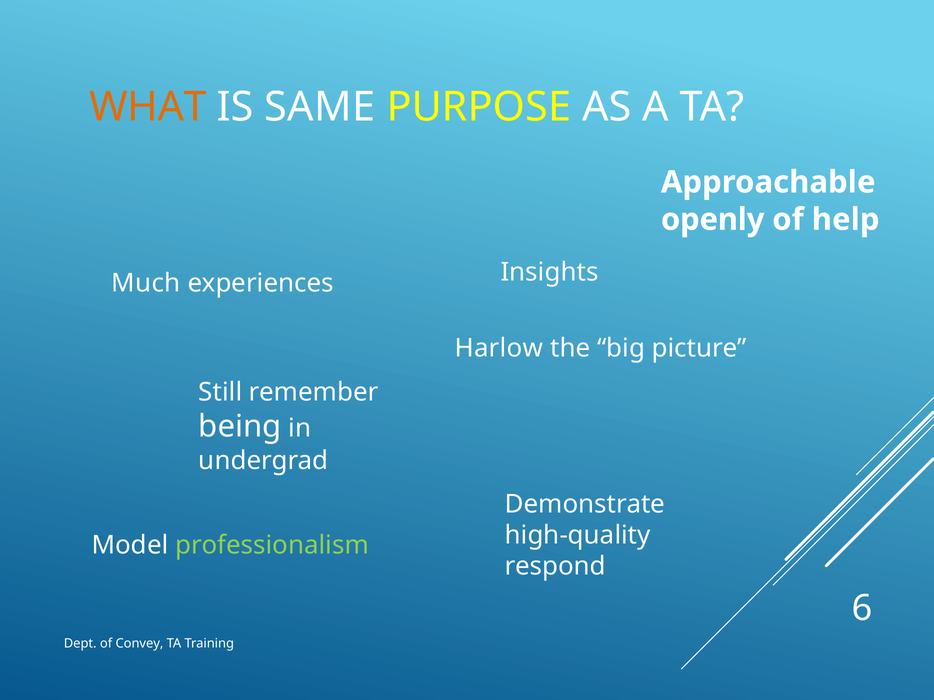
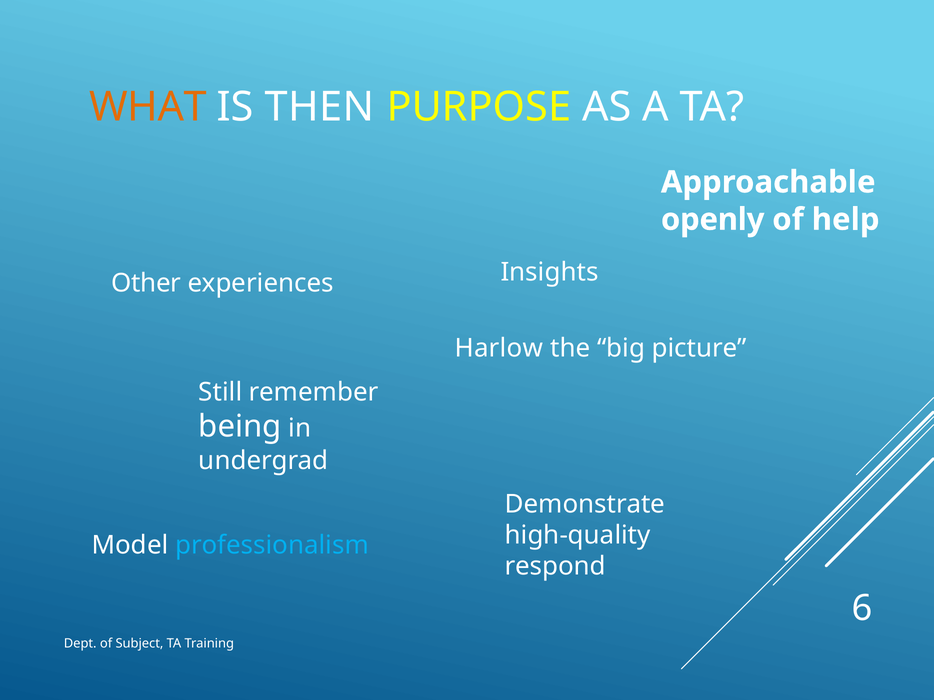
SAME: SAME -> THEN (320, 107)
Much: Much -> Other (146, 283)
professionalism colour: light green -> light blue (272, 545)
Convey: Convey -> Subject (139, 644)
